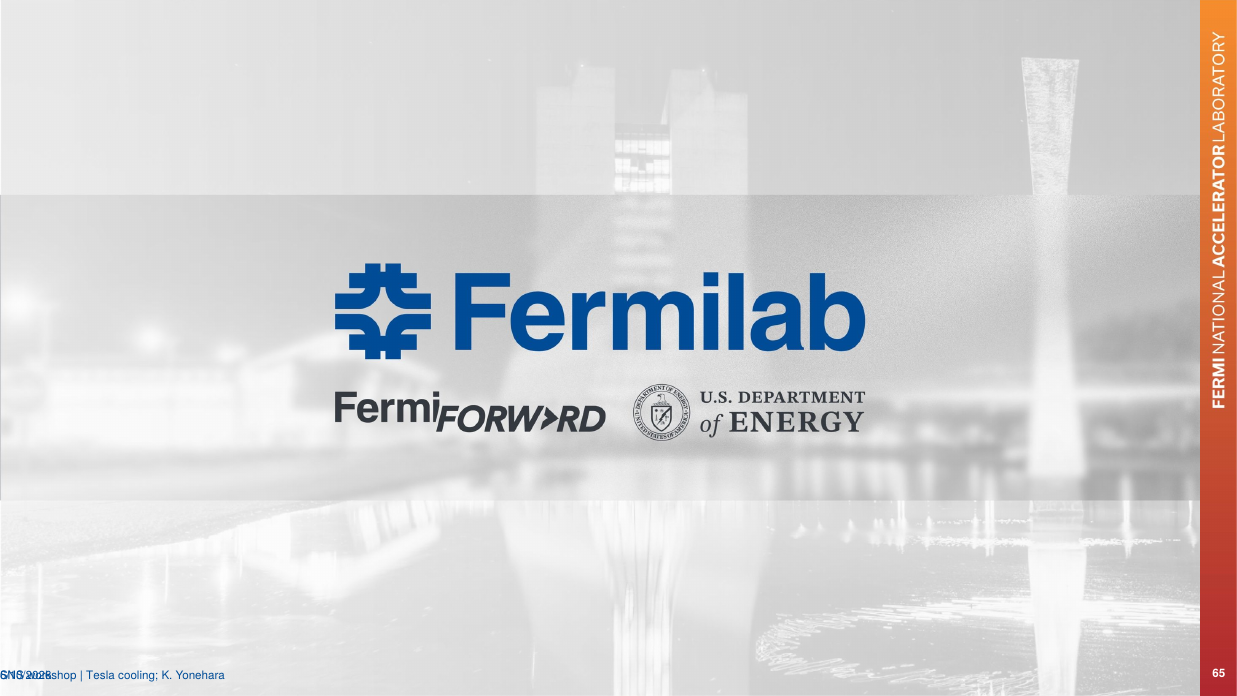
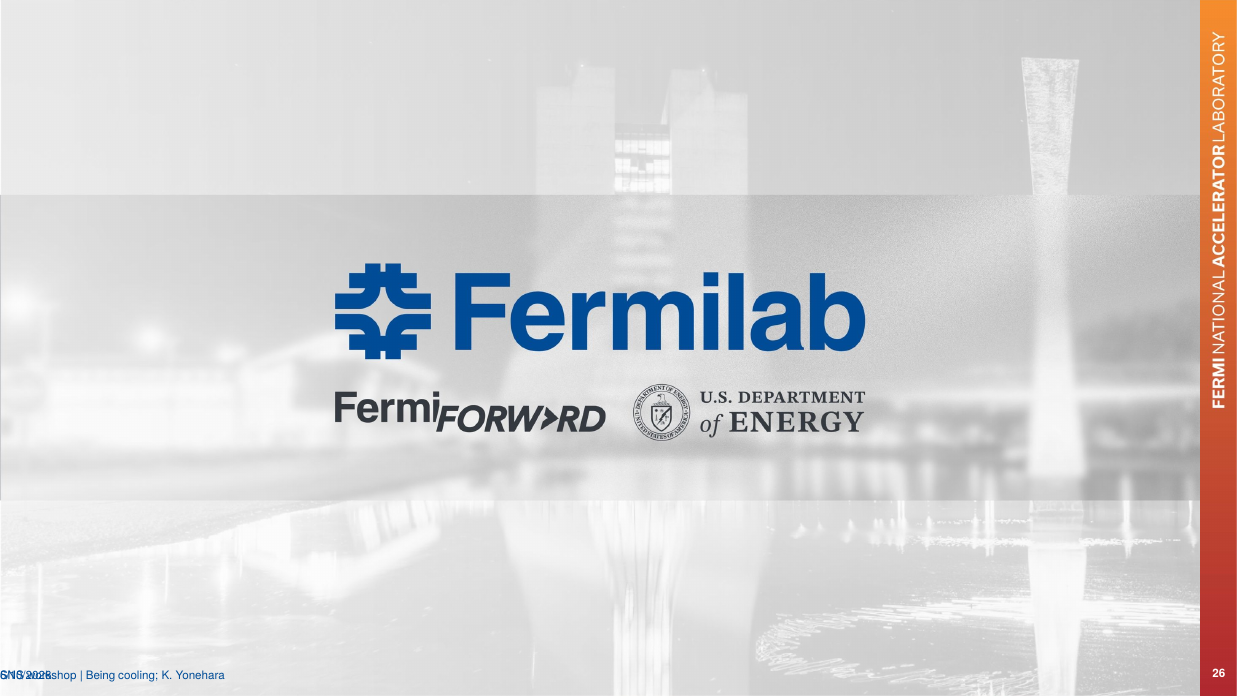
Tesla: Tesla -> Being (101, 676)
65: 65 -> 26 (1219, 673)
